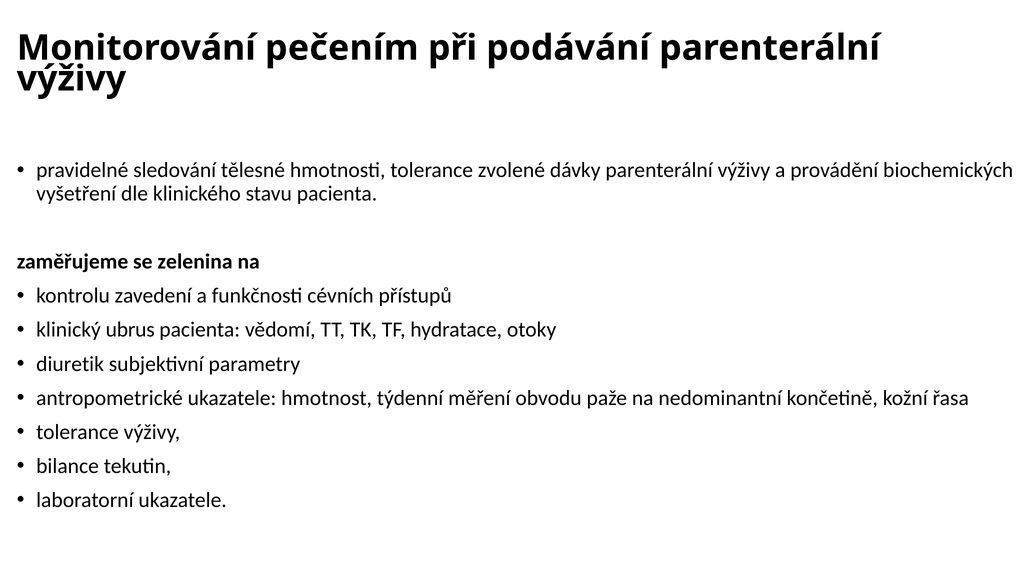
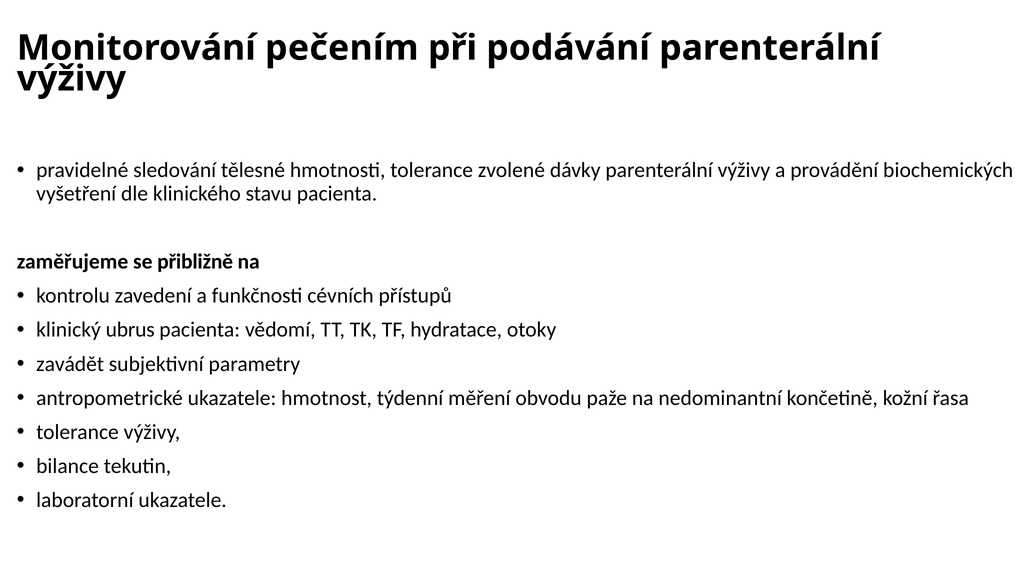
zelenina: zelenina -> přibližně (195, 262)
diuretik: diuretik -> zavádět (70, 364)
